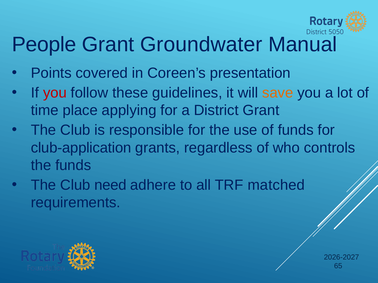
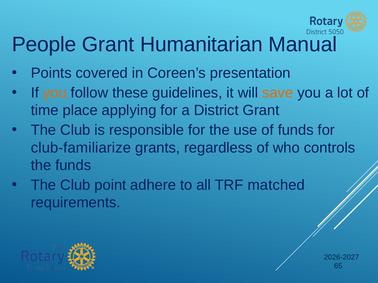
Groundwater: Groundwater -> Humanitarian (201, 45)
you colour: red -> orange (55, 93)
club-application: club-application -> club-familiarize (81, 148)
need: need -> point (110, 185)
